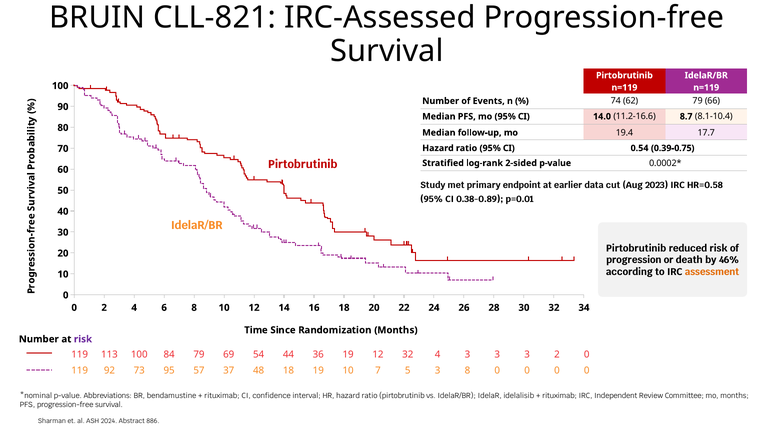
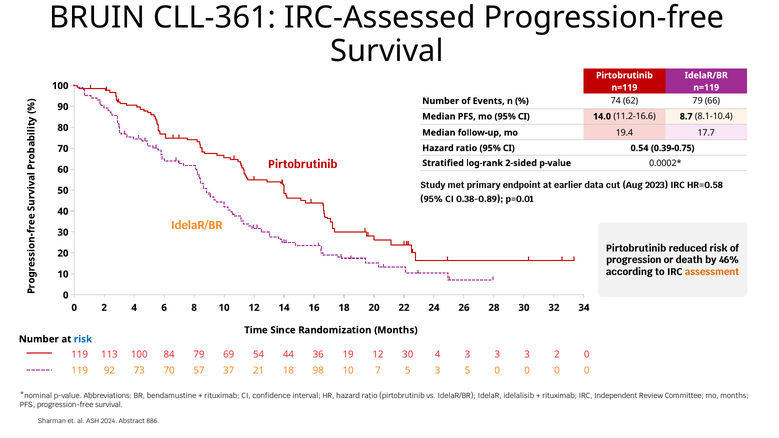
CLL-821: CLL-821 -> CLL-361 (215, 18)
risk colour: purple -> blue (83, 339)
12 32: 32 -> 30 (408, 355)
73 95: 95 -> 70 (169, 371)
48: 48 -> 21 (259, 371)
18 19: 19 -> 98 (318, 371)
3 8: 8 -> 5 (467, 371)
